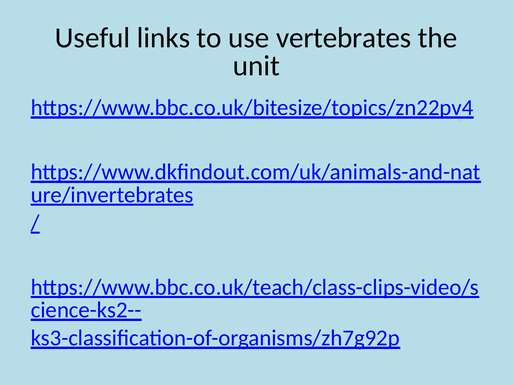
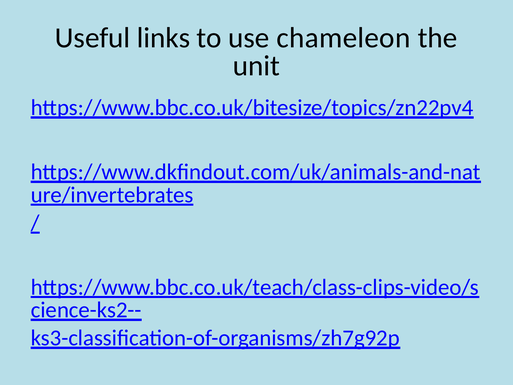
vertebrates: vertebrates -> chameleon (343, 38)
